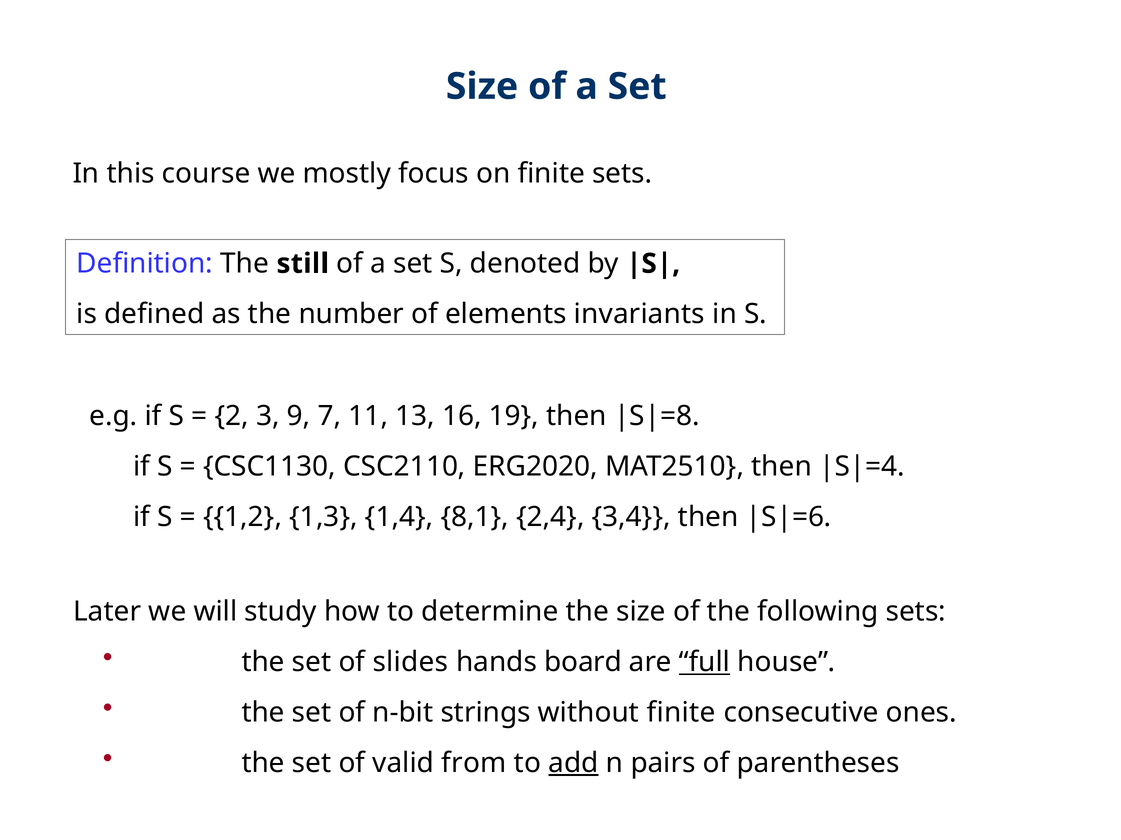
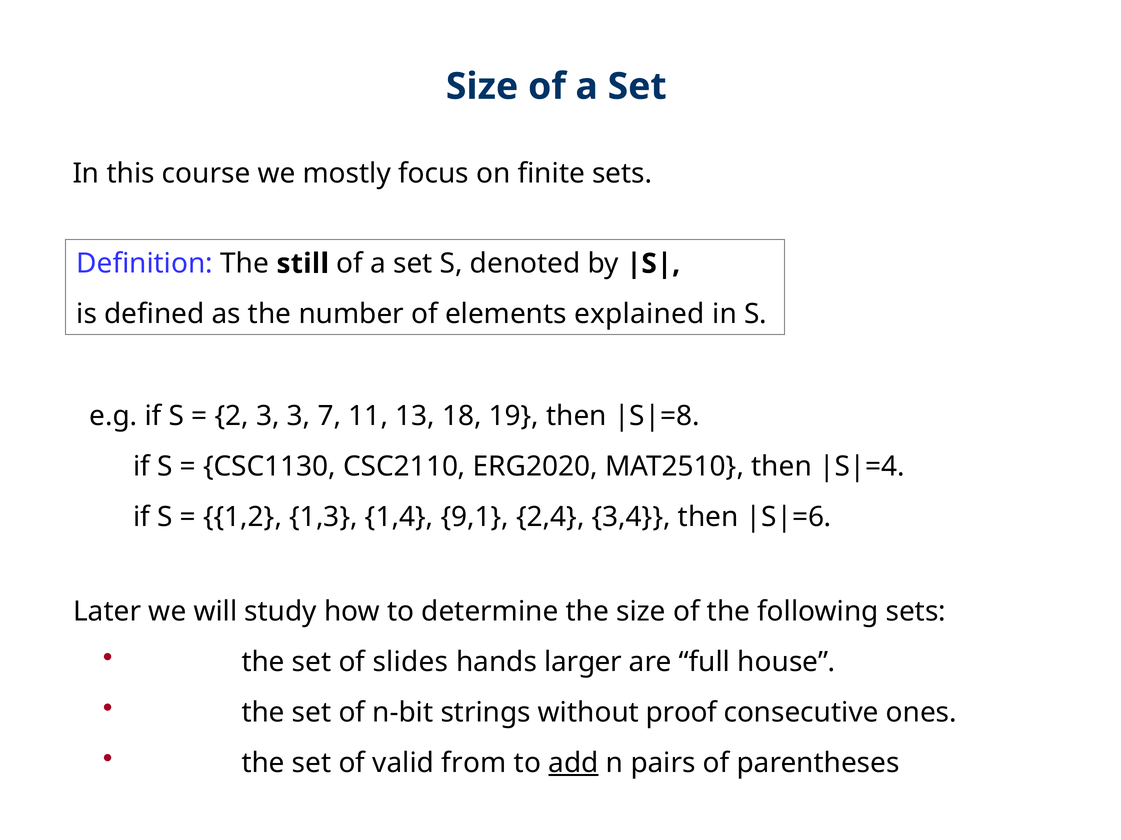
invariants: invariants -> explained (639, 314)
3 9: 9 -> 3 (299, 417)
16: 16 -> 18 (462, 417)
8,1: 8,1 -> 9,1 (475, 517)
board: board -> larger (583, 663)
full underline: present -> none (704, 663)
without finite: finite -> proof (682, 713)
